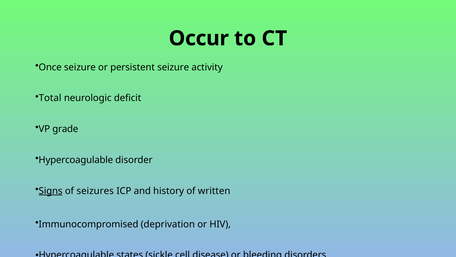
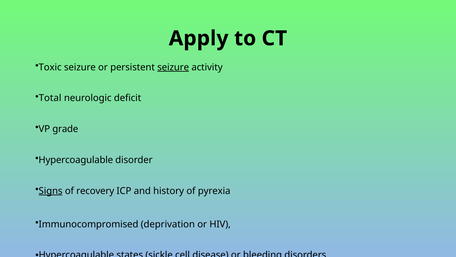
Occur: Occur -> Apply (199, 38)
Once: Once -> Toxic (50, 67)
seizure underline: none -> present (173, 67)
seizures: seizures -> recovery (95, 191)
written: written -> pyrexia (214, 191)
